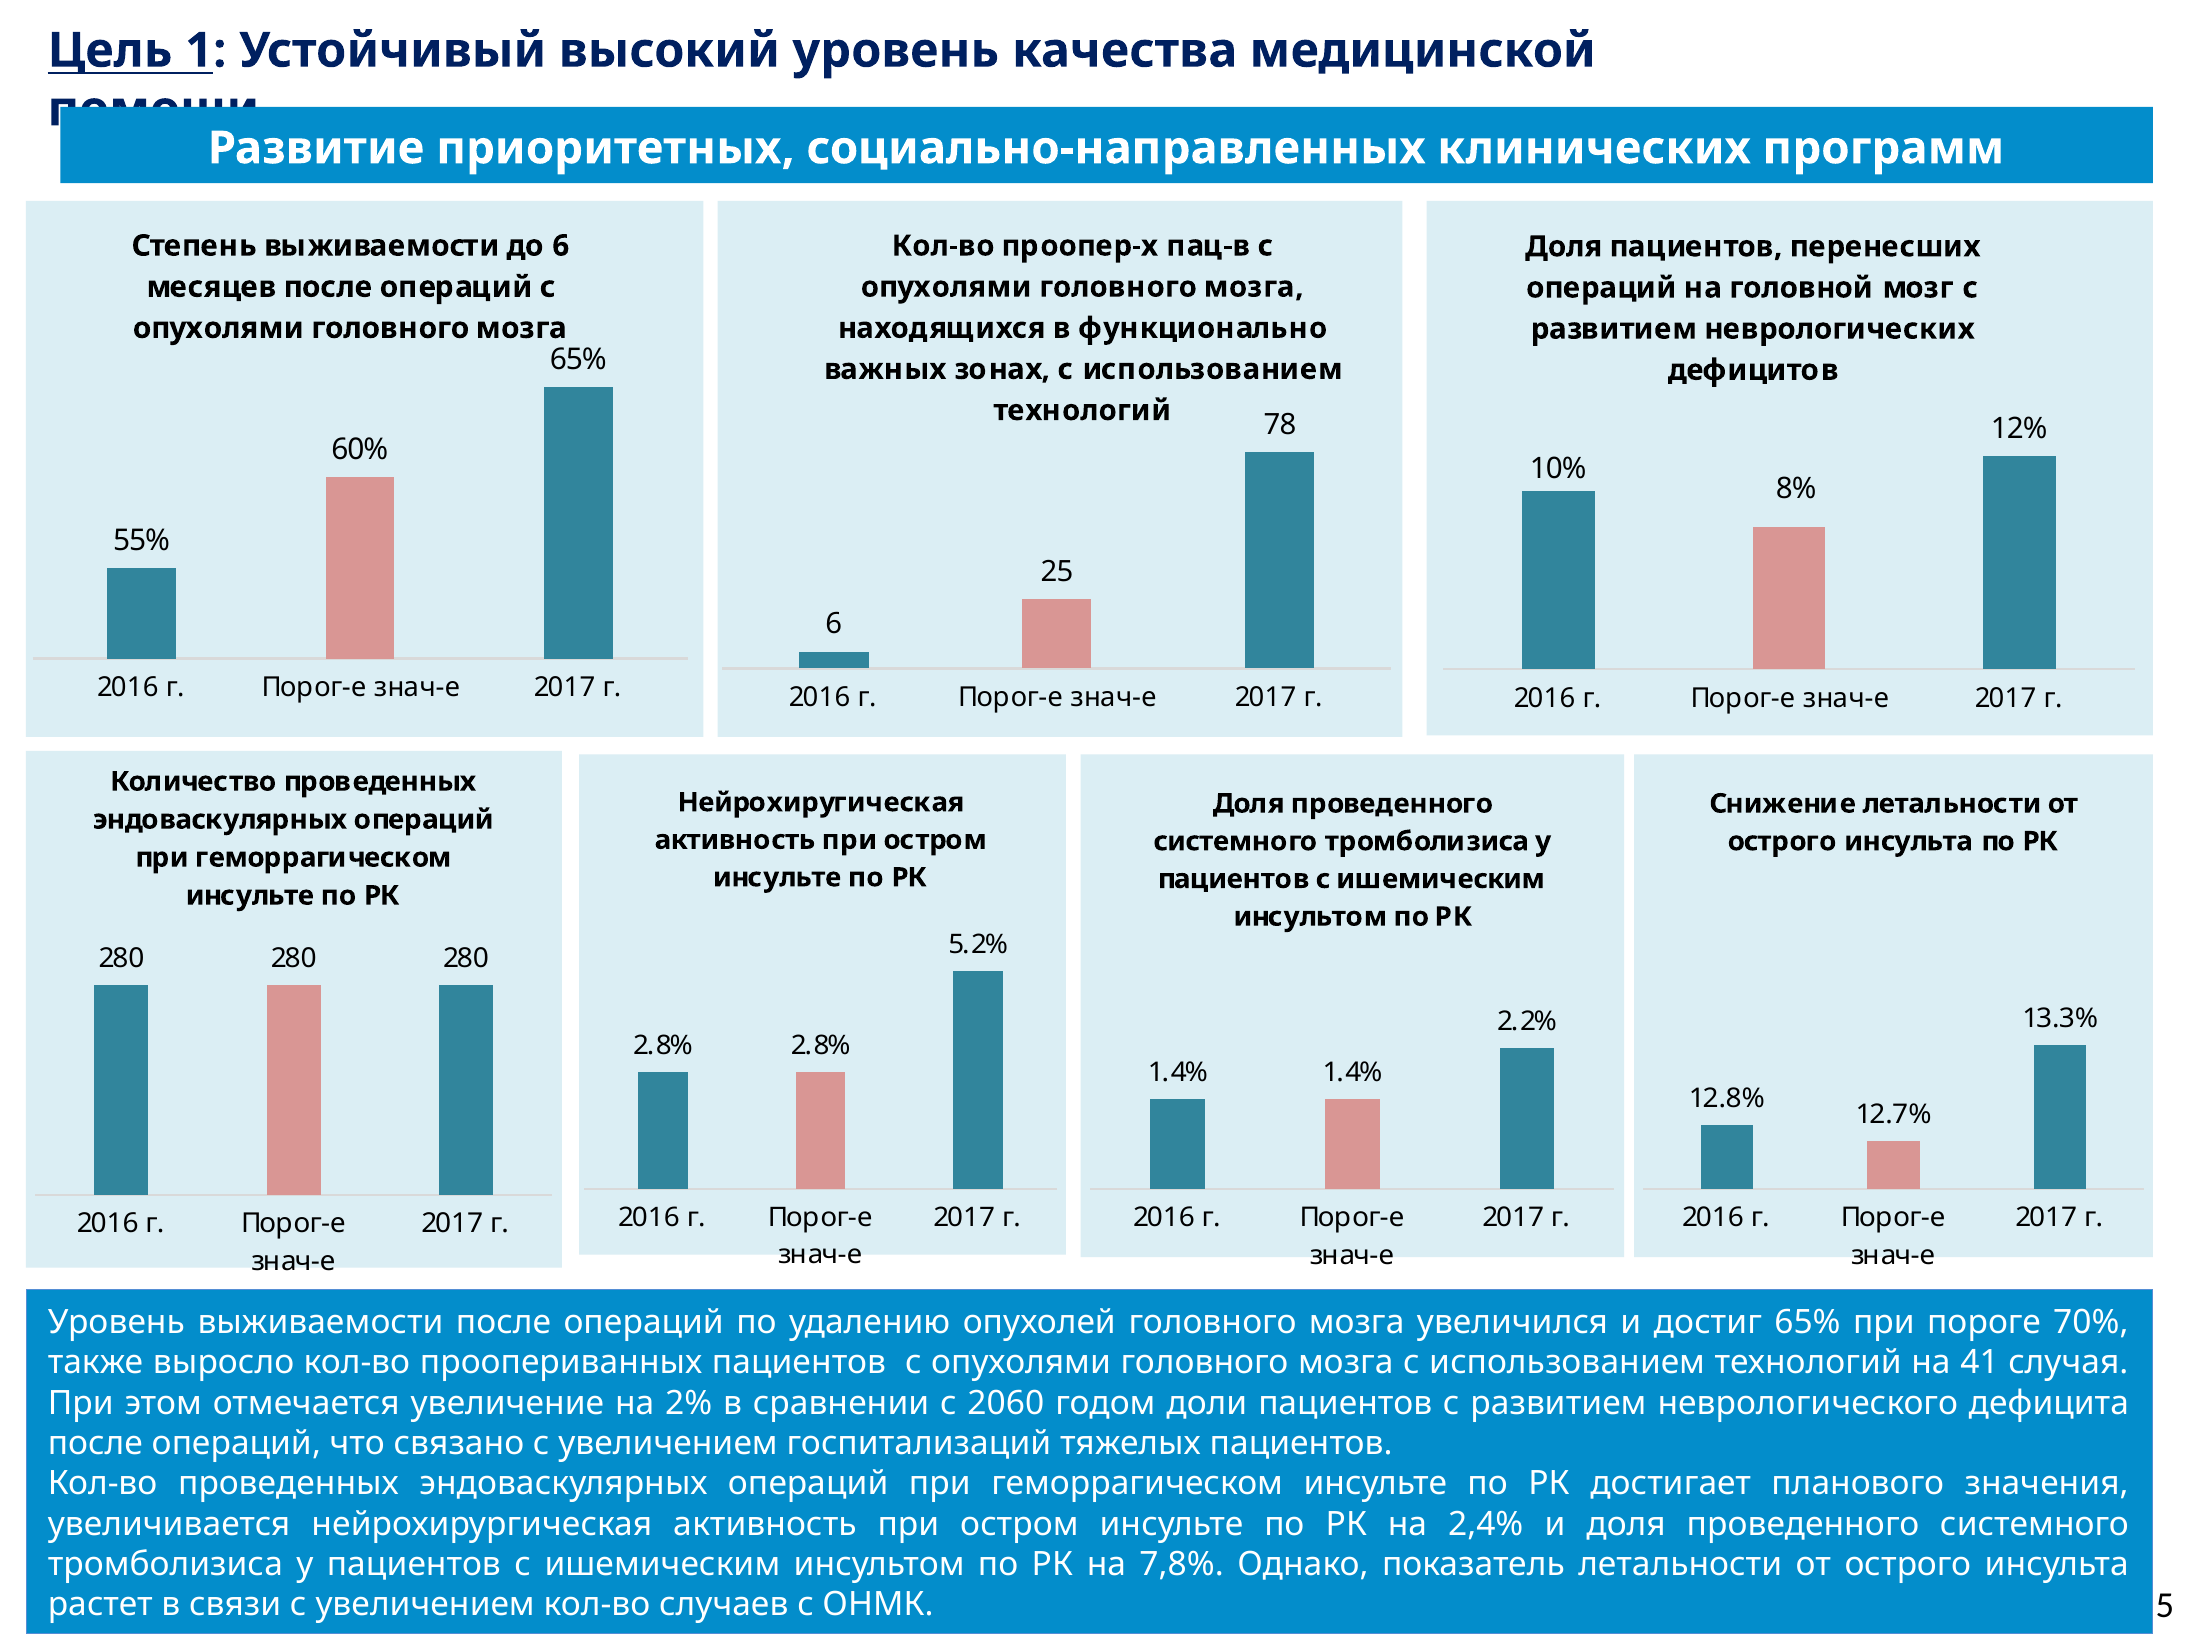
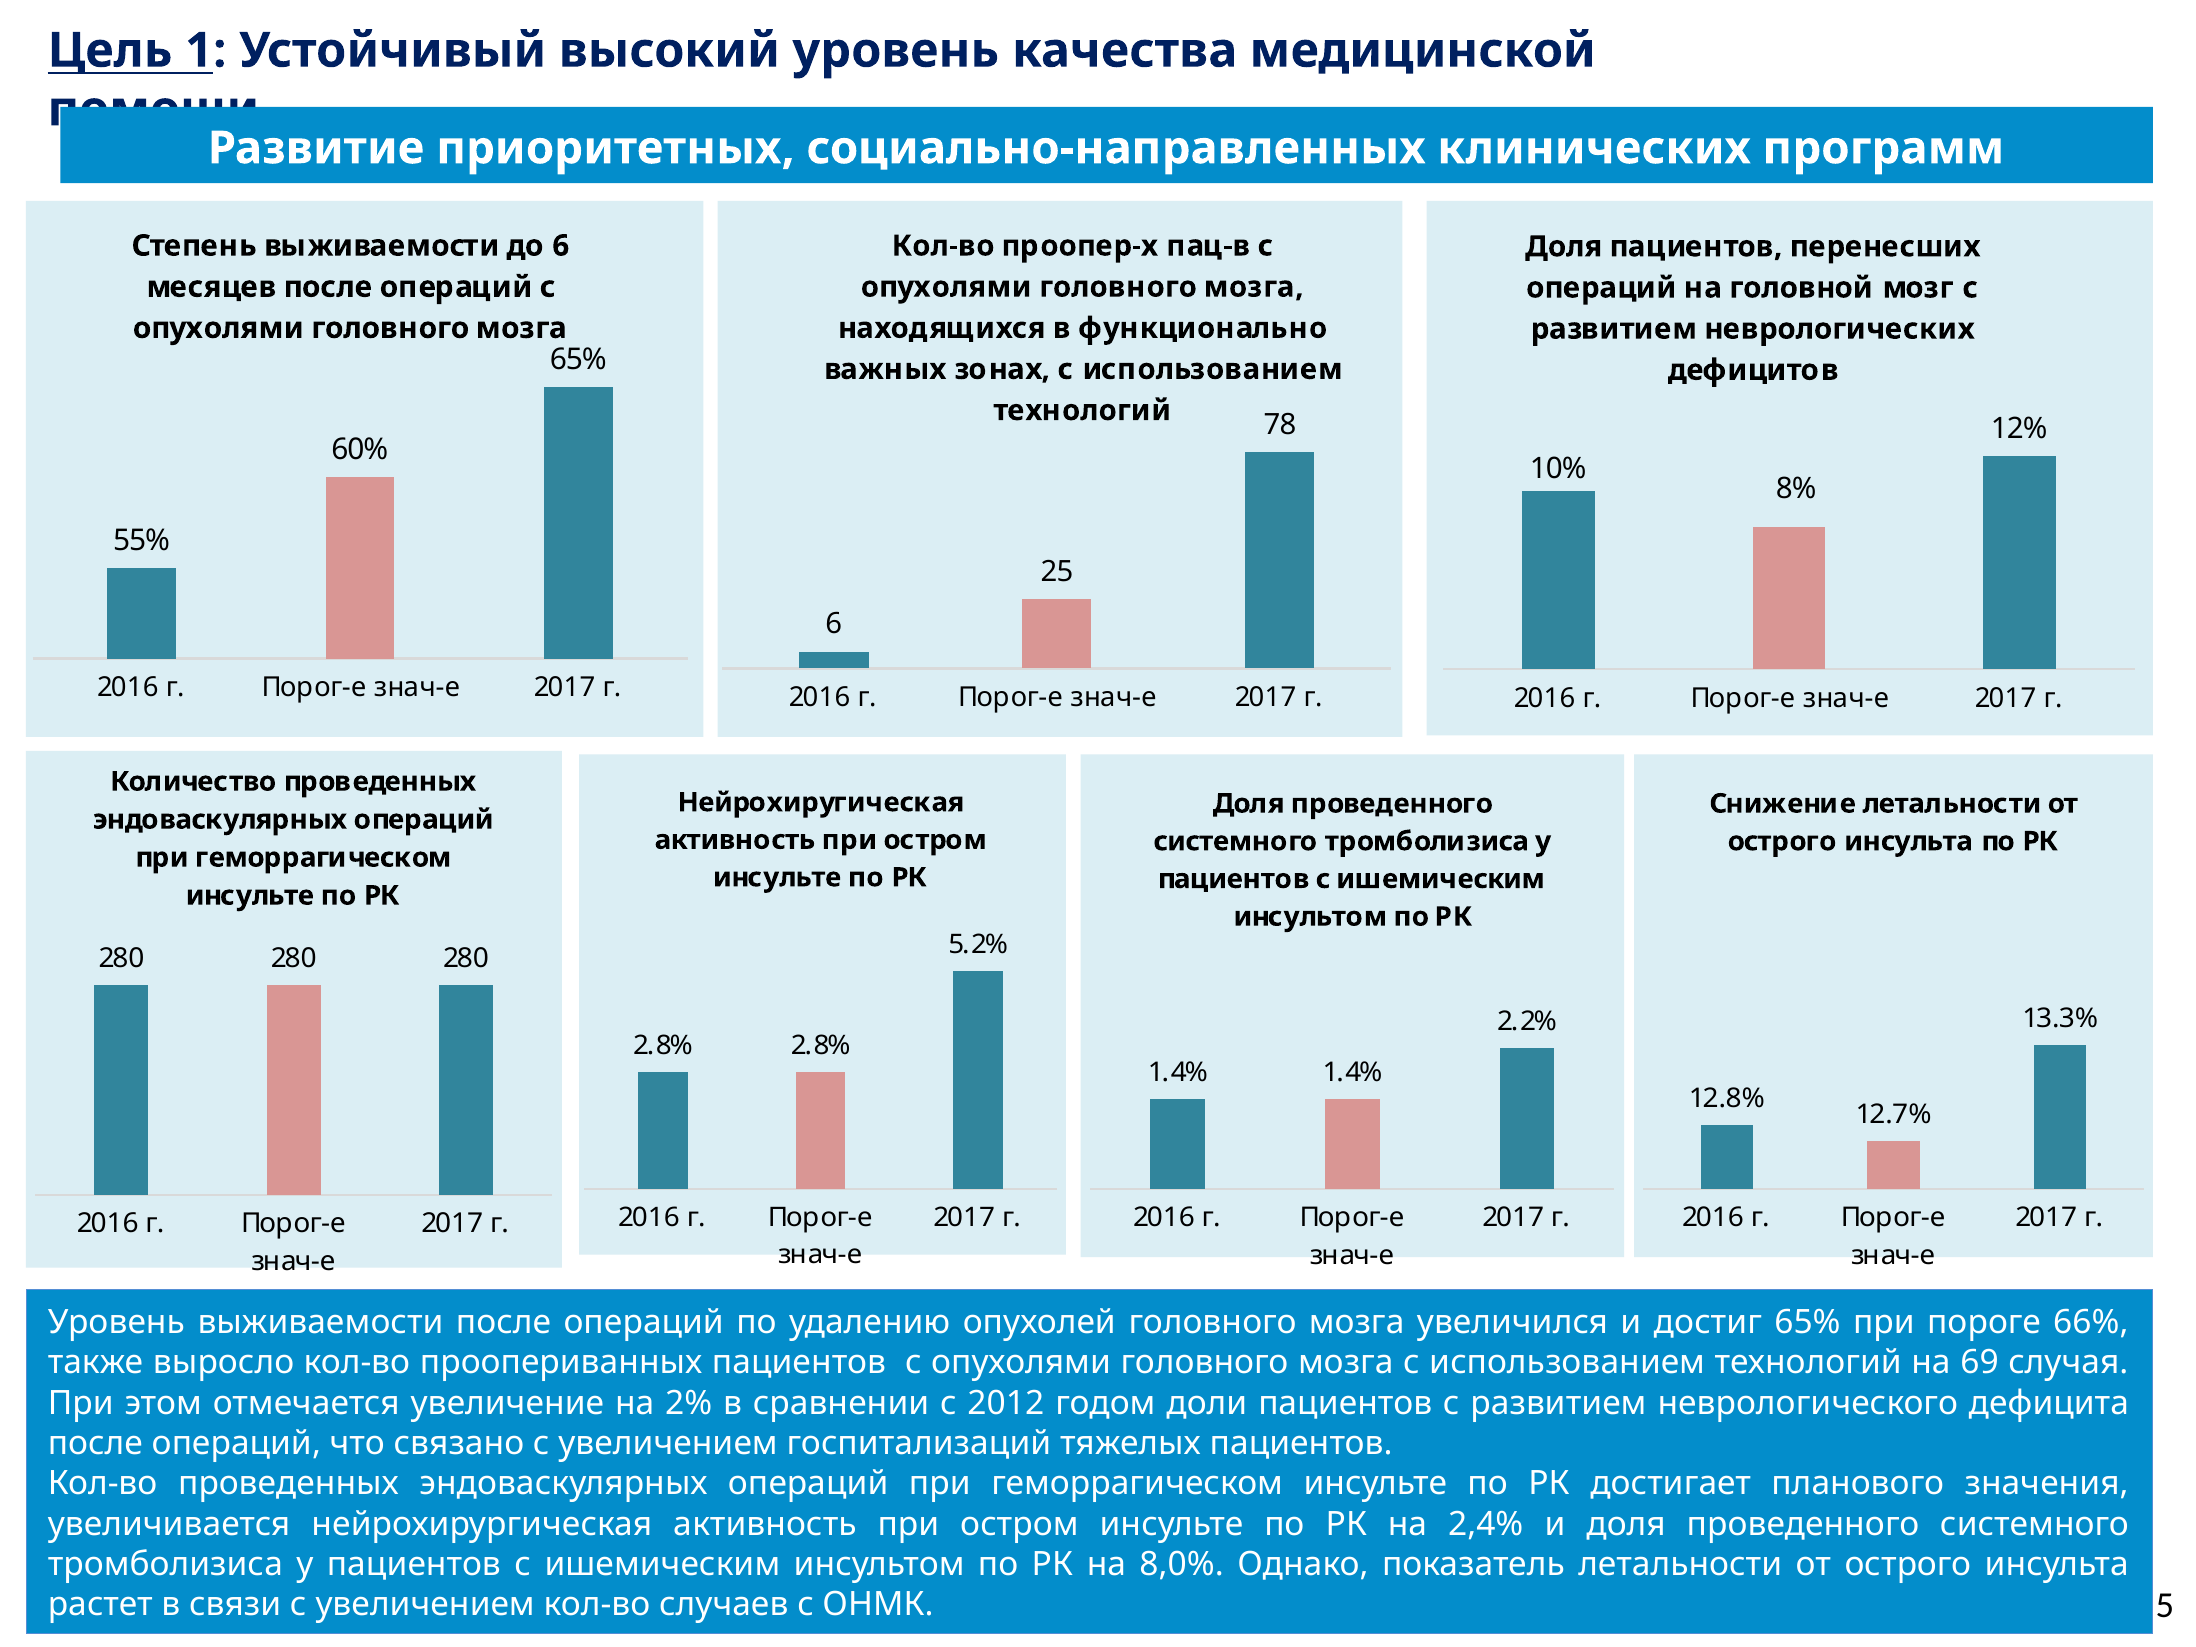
70%: 70% -> 66% (2091, 1323)
41: 41 -> 69 (1980, 1363)
2060: 2060 -> 2012 (1006, 1403)
7,8%: 7,8% -> 8,0% (1182, 1564)
